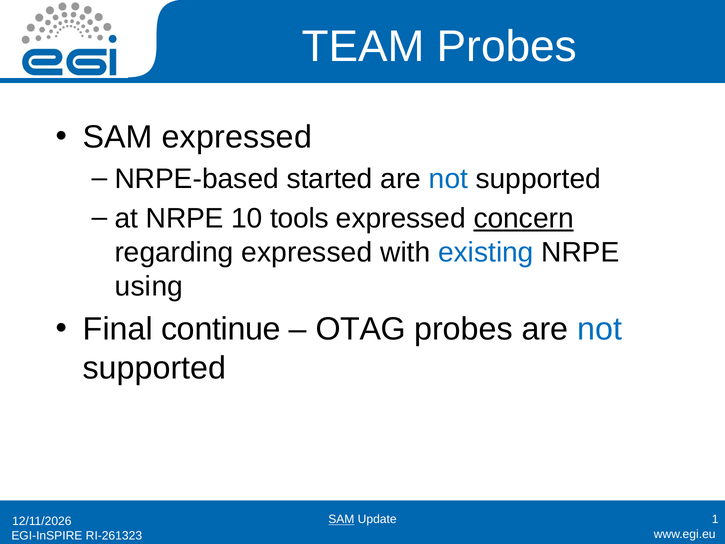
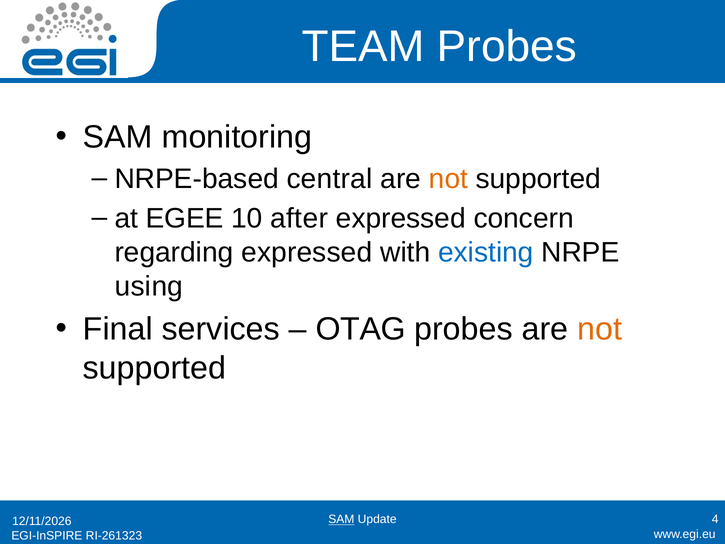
SAM expressed: expressed -> monitoring (237, 137)
started: started -> central (330, 179)
not colour: blue -> orange (448, 179)
at NRPE: NRPE -> EGEE (185, 218)
tools: tools -> after (299, 218)
concern underline: present -> none (524, 218)
continue: continue -> services (221, 329)
not colour: blue -> orange (600, 329)
1: 1 -> 4 (715, 519)
